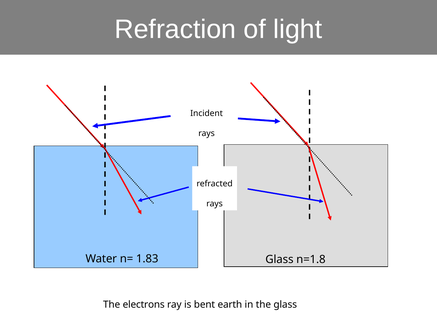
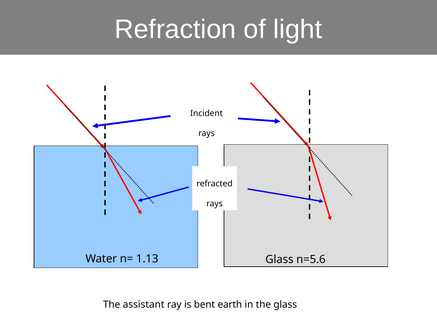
1.83: 1.83 -> 1.13 (147, 259)
n=1.8: n=1.8 -> n=5.6 (311, 259)
electrons: electrons -> assistant (144, 305)
